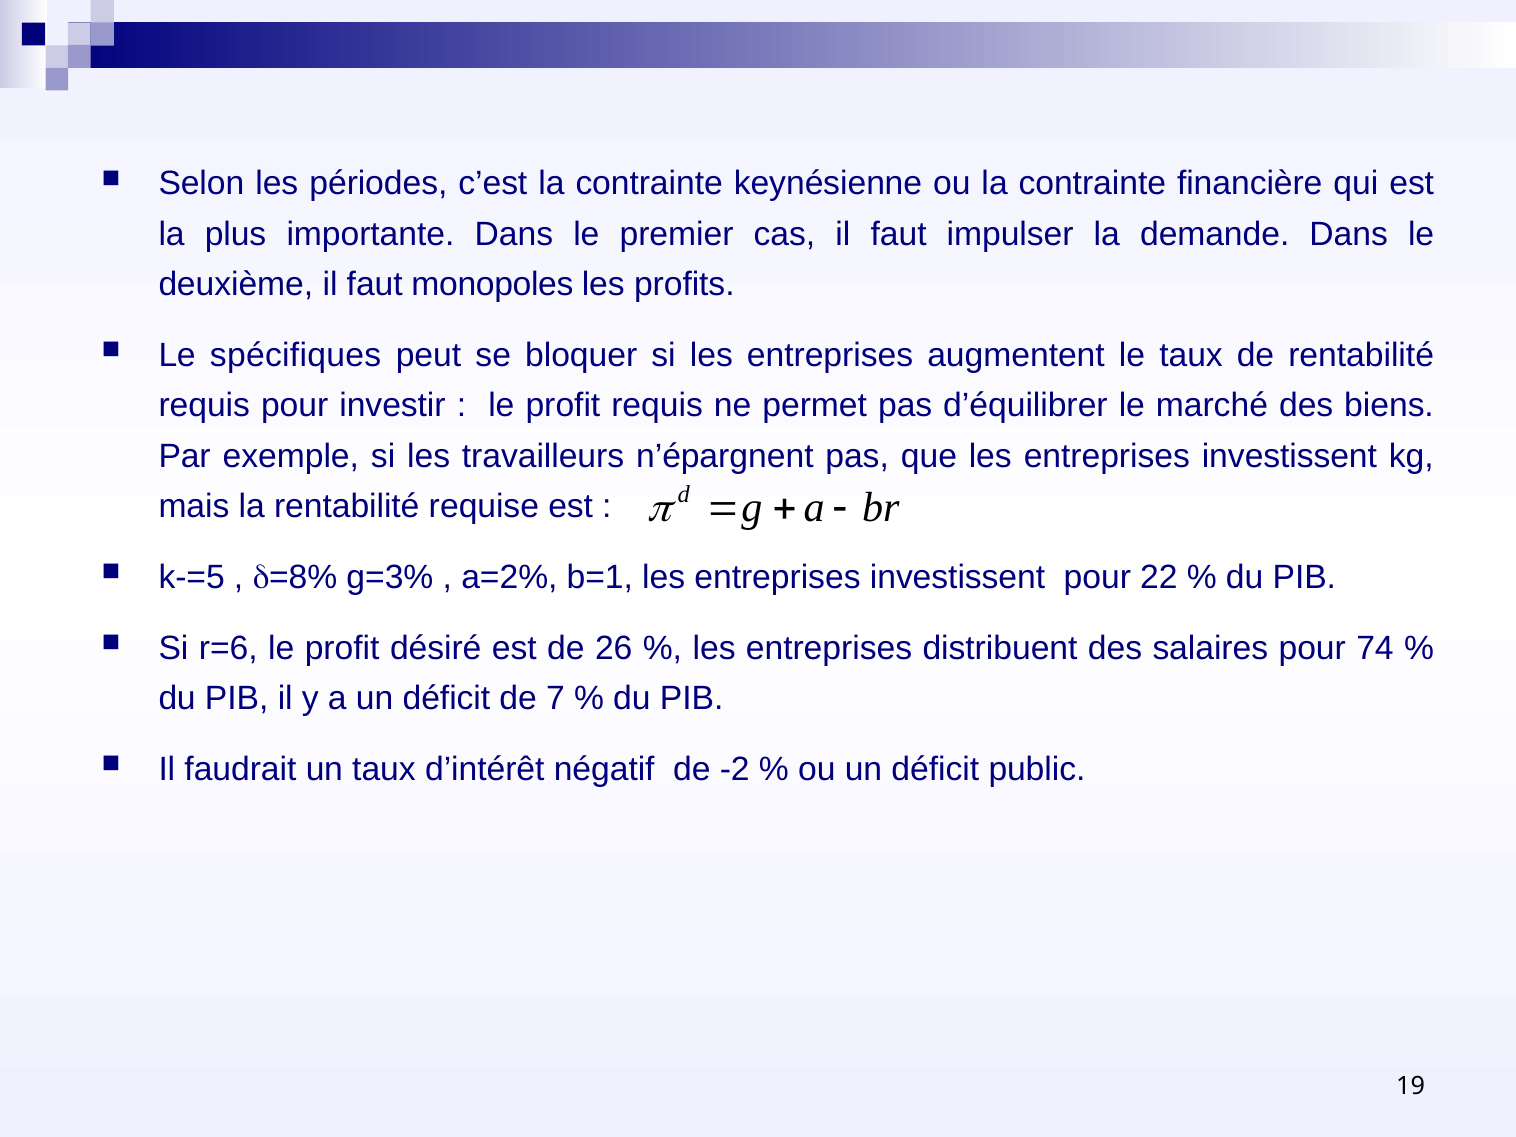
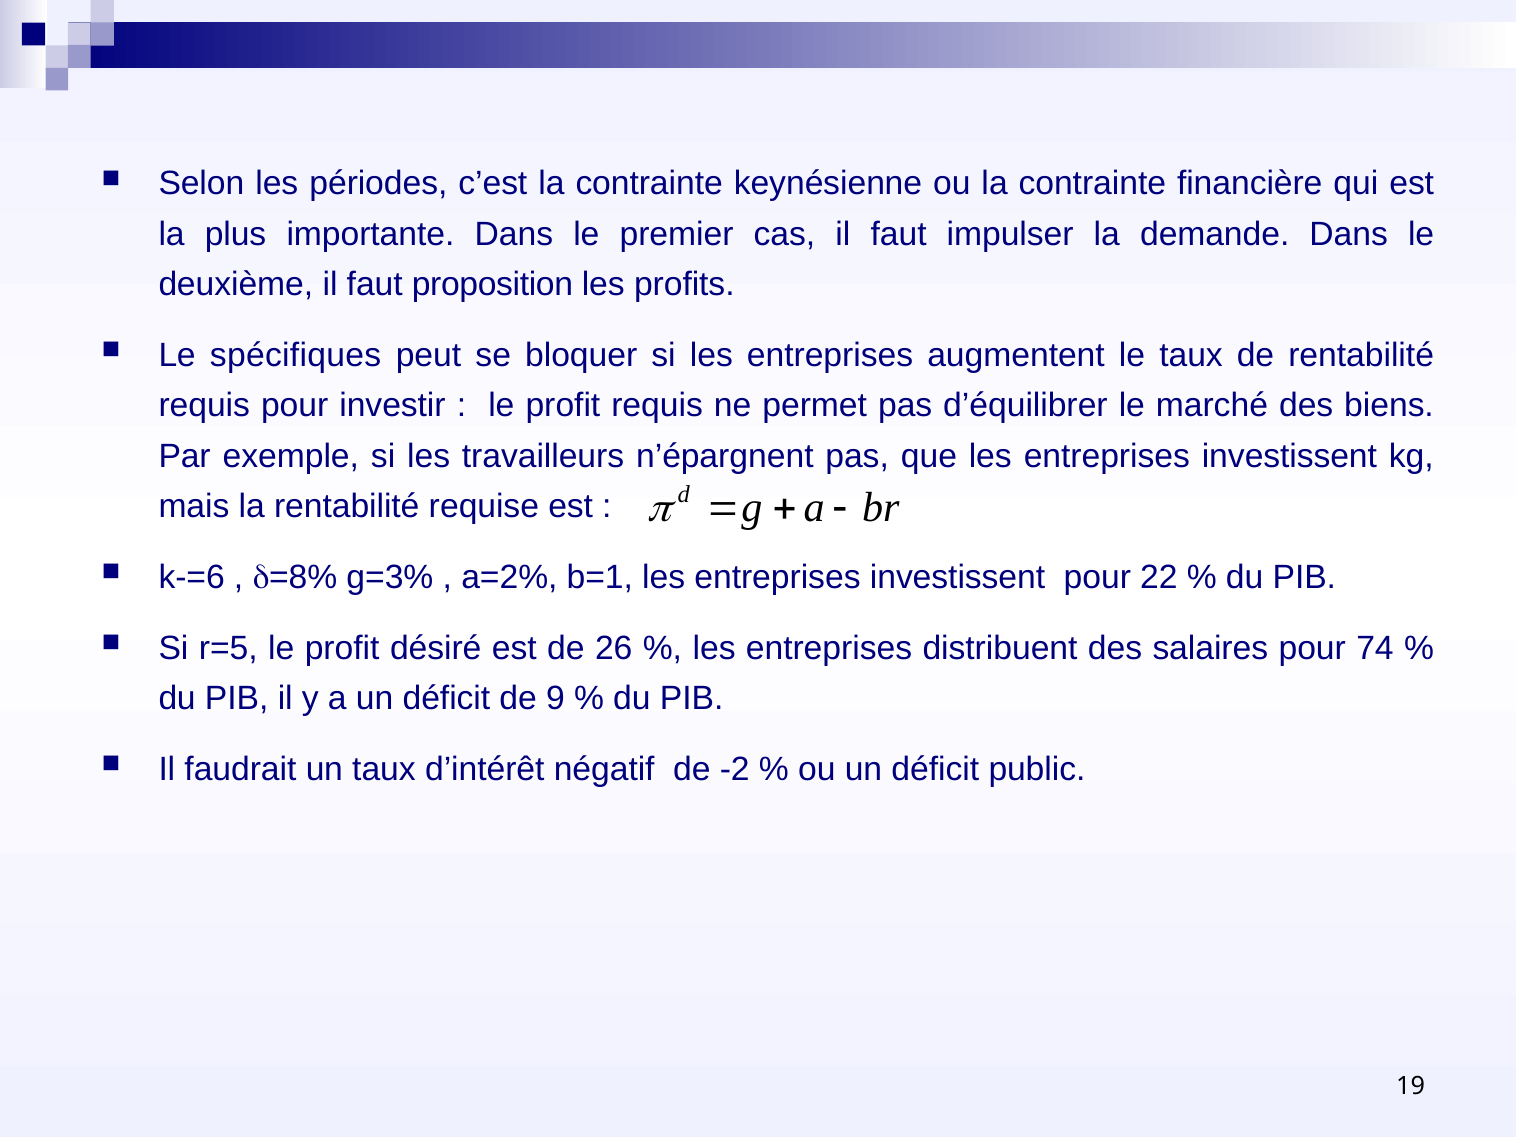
monopoles: monopoles -> proposition (492, 284)
k-=5: k-=5 -> k-=6 (192, 577)
r=6: r=6 -> r=5 (228, 648)
7: 7 -> 9 (555, 699)
